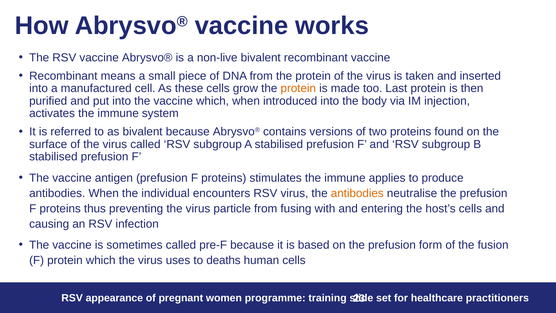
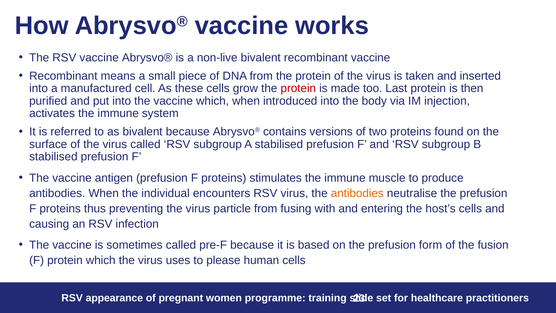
protein colour: orange -> red (298, 88)
applies: applies -> muscle (387, 178)
deaths: deaths -> please (223, 260)
